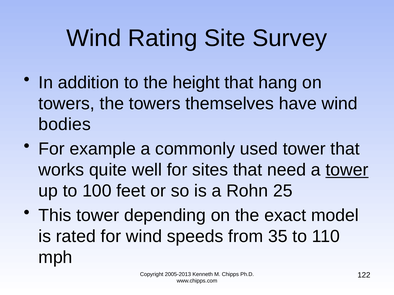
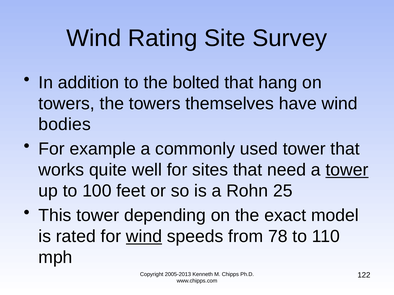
height: height -> bolted (196, 83)
wind underline: none -> present (144, 237)
35: 35 -> 78 (278, 237)
